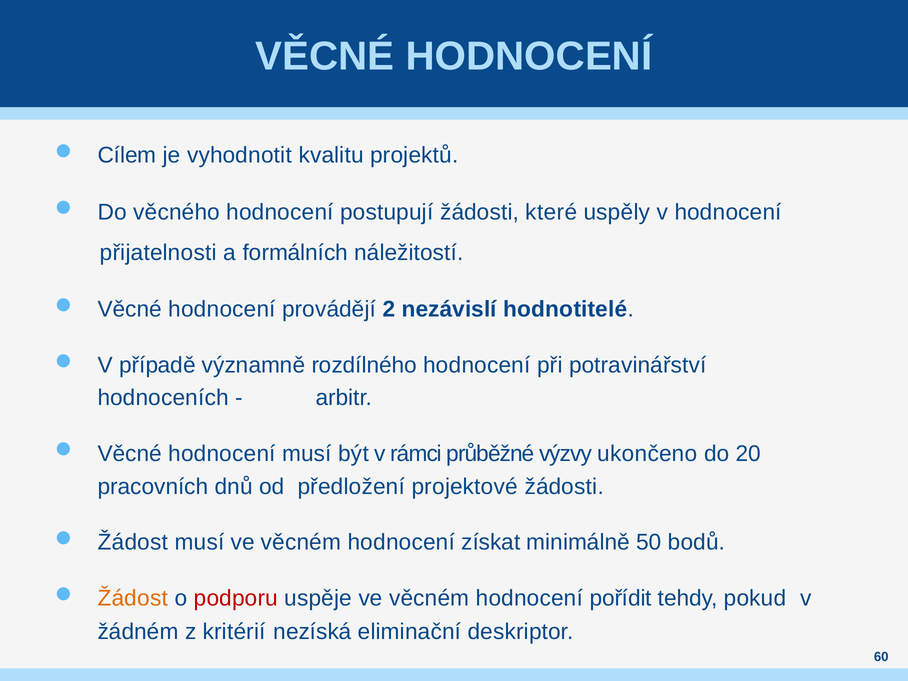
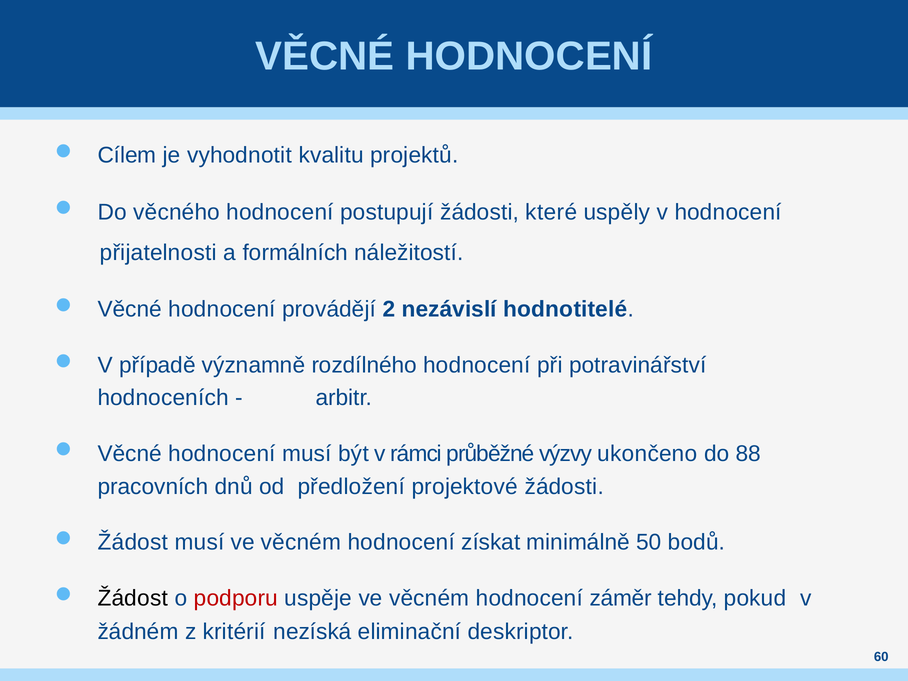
20: 20 -> 88 (748, 454)
Žádost colour: orange -> black (133, 598)
pořídit: pořídit -> záměr (621, 598)
